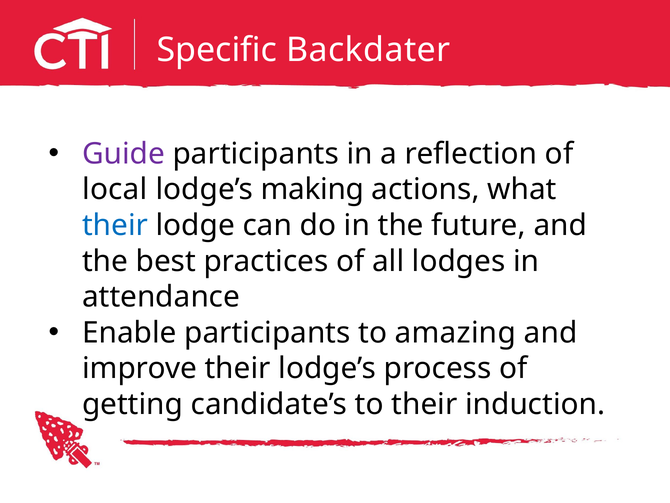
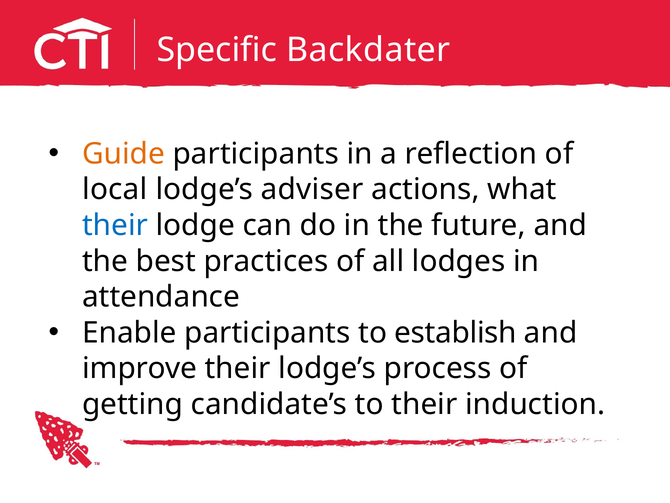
Guide colour: purple -> orange (124, 154)
making: making -> adviser (312, 189)
amazing: amazing -> establish (456, 332)
